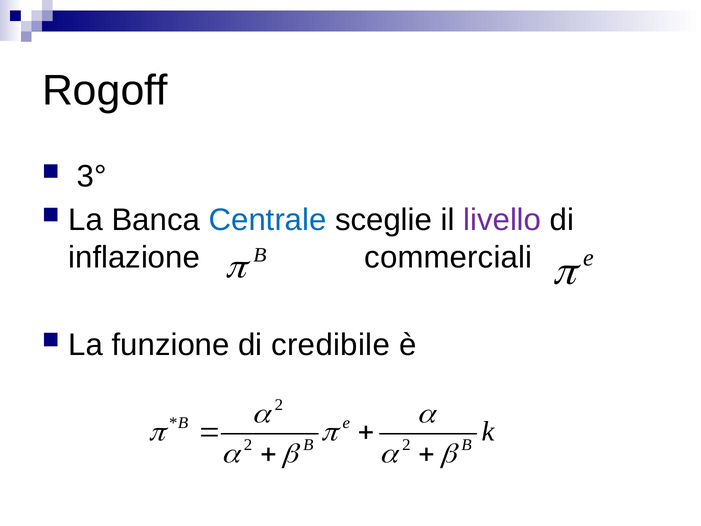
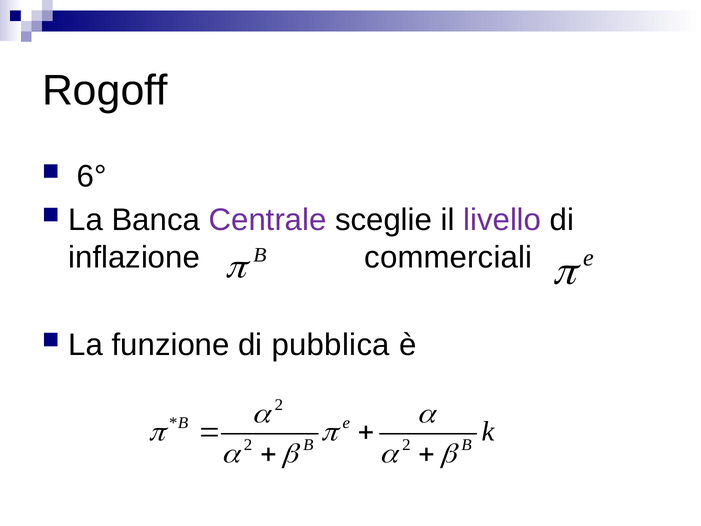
3°: 3° -> 6° (92, 176)
Centrale colour: blue -> purple (268, 220)
credibile: credibile -> pubblica (331, 345)
